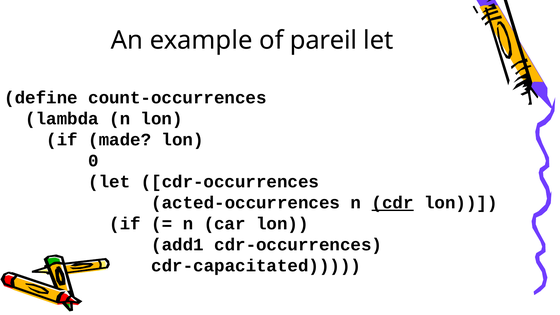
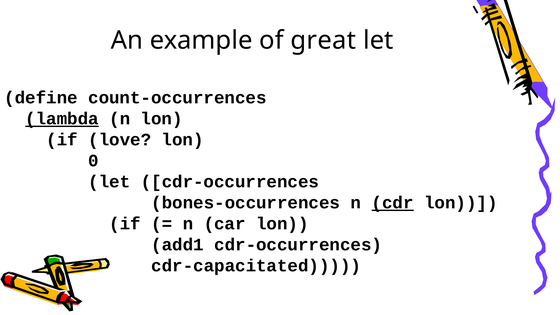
pareil: pareil -> great (323, 40)
lambda underline: none -> present (62, 119)
made: made -> love (120, 140)
acted-occurrences: acted-occurrences -> bones-occurrences (246, 203)
